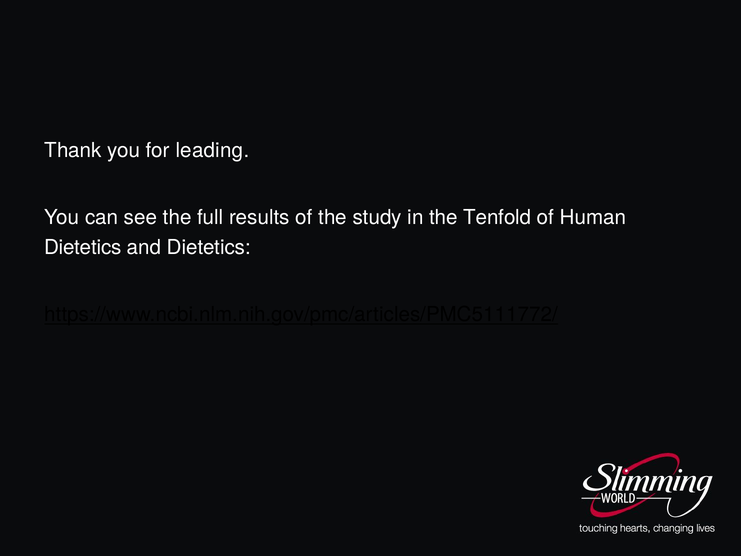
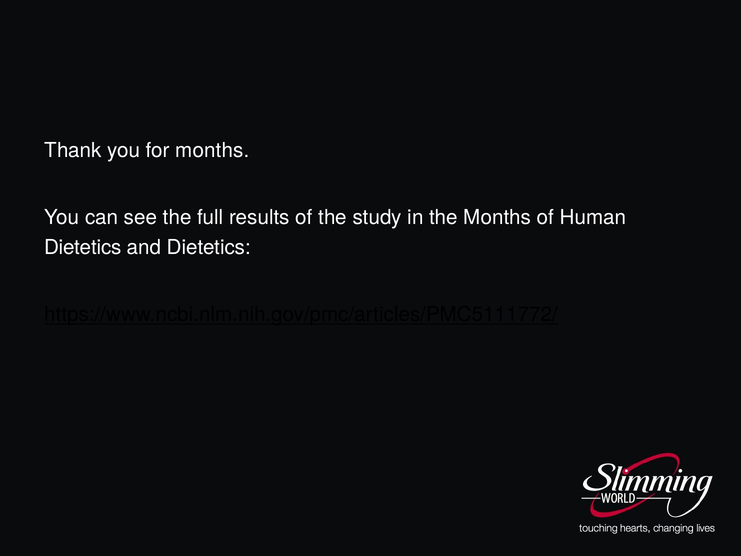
for leading: leading -> months (212, 150)
the Tenfold: Tenfold -> Months (497, 218)
